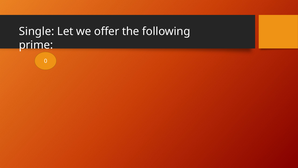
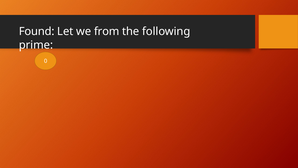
Single: Single -> Found (37, 31)
offer: offer -> from (107, 31)
